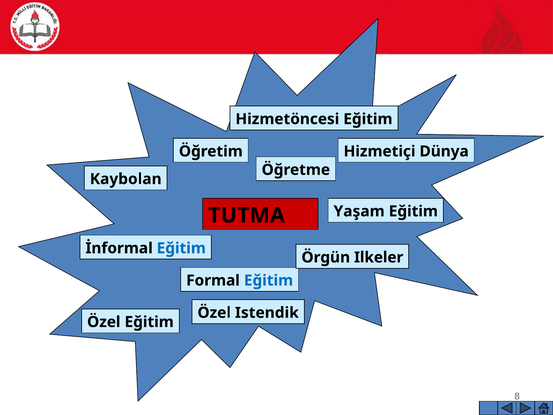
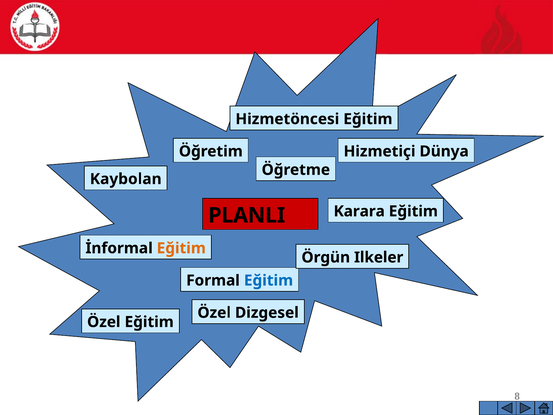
Yaşam: Yaşam -> Karara (359, 211)
TUTMA: TUTMA -> PLANLI (247, 215)
Eğitim colour: blue -> orange (181, 248)
Istendik: Istendik -> Dizgesel (267, 313)
